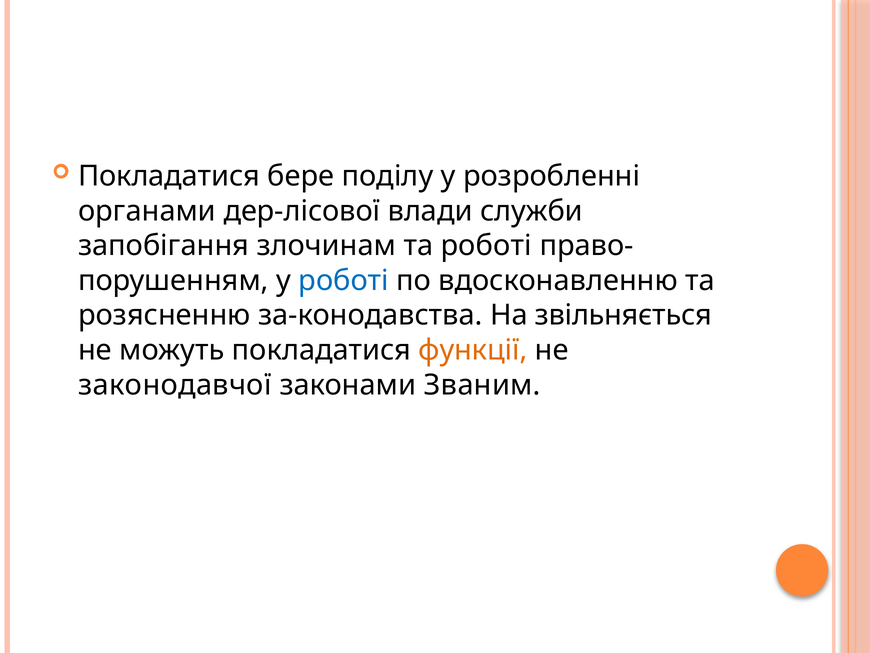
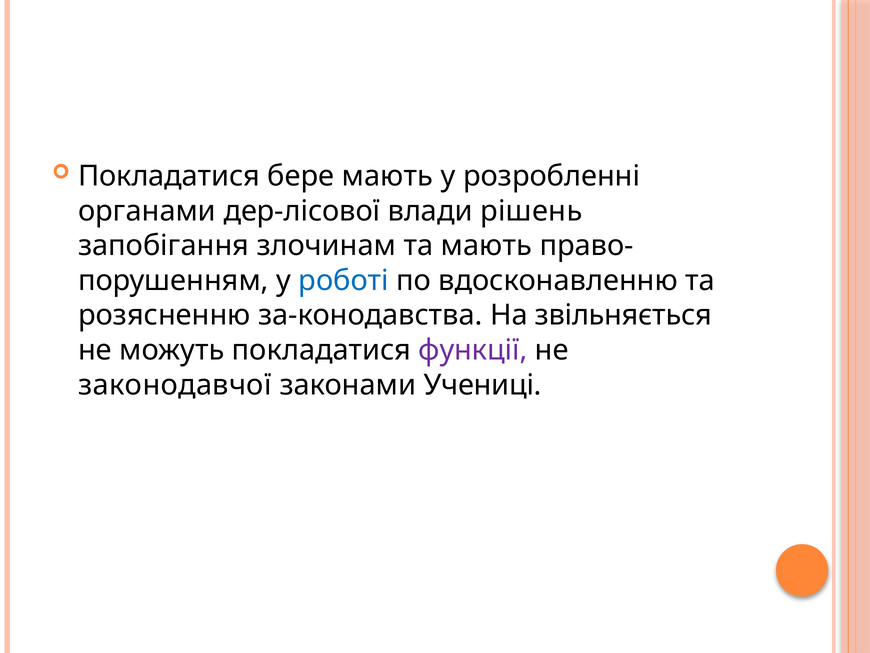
бере поділу: поділу -> мають (387, 176)
служби: служби -> рішень (531, 211)
та роботі: роботі -> мають (486, 246)
функції colour: orange -> purple (473, 350)
Званим: Званим -> Учениці (483, 385)
